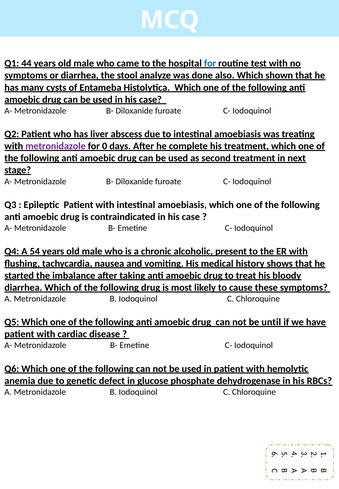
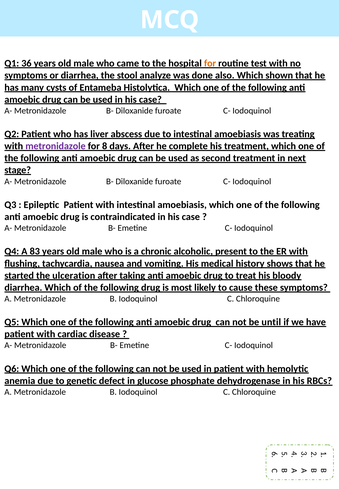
44: 44 -> 36 (26, 63)
for colour: blue -> orange (210, 63)
0: 0 -> 8 (105, 146)
54: 54 -> 83 (35, 252)
imbalance: imbalance -> ulceration (74, 276)
